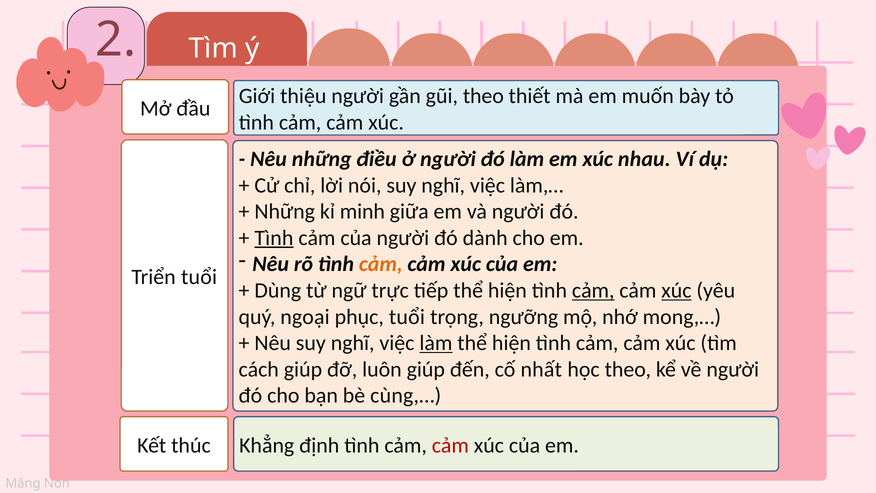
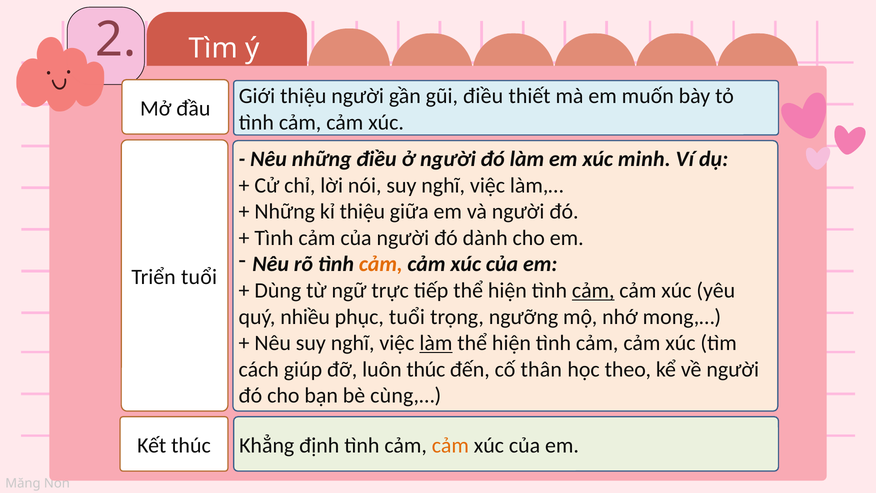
gũi theo: theo -> điều (483, 96)
nhau: nhau -> minh (644, 159)
kỉ minh: minh -> thiệu (362, 212)
Tình underline: present -> none (274, 238)
xúc underline: present -> none (676, 290)
ngoại: ngoại -> nhiều (305, 317)
luôn giúp: giúp -> thúc (426, 369)
nhất: nhất -> thân (541, 369)
cảm colour: red -> orange (450, 445)
